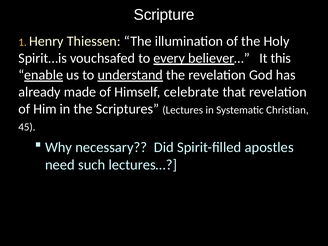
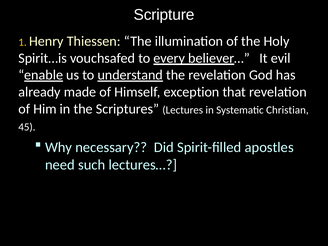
this: this -> evil (281, 58)
celebrate: celebrate -> exception (191, 92)
